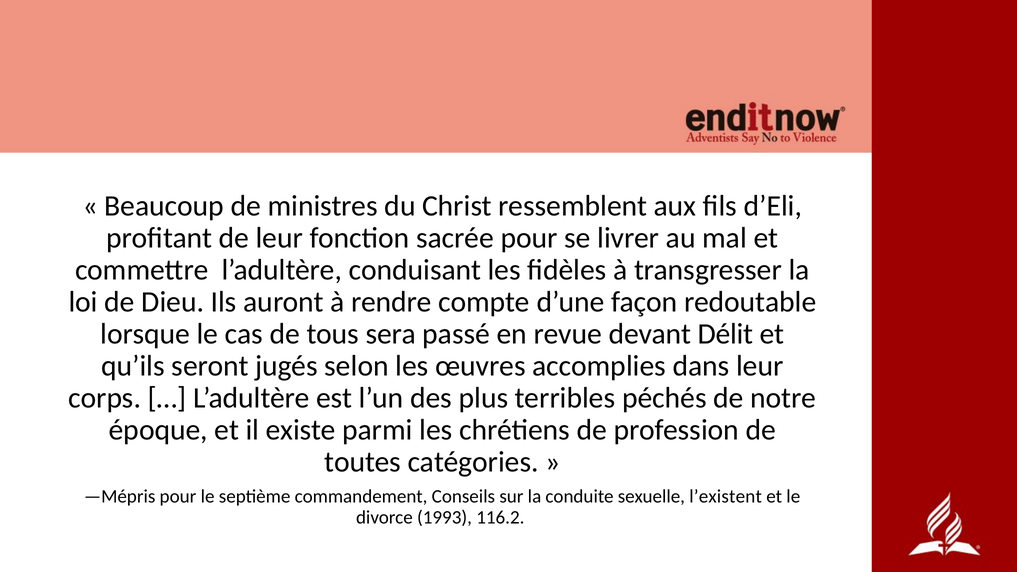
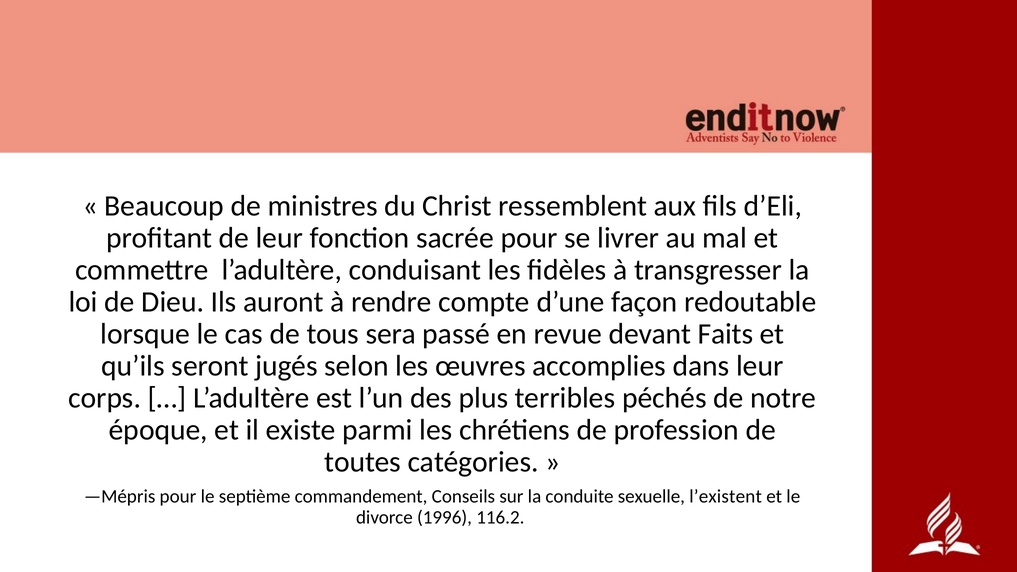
Délit: Délit -> Faits (725, 334)
1993: 1993 -> 1996 (444, 517)
